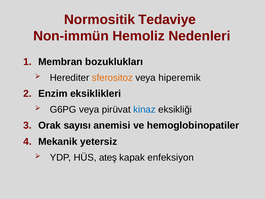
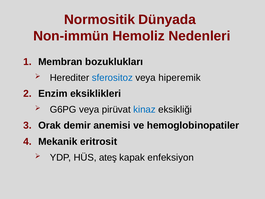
Tedaviye: Tedaviye -> Dünyada (167, 20)
sferositoz colour: orange -> blue (112, 78)
sayısı: sayısı -> demir (77, 125)
yetersiz: yetersiz -> eritrosit (99, 141)
